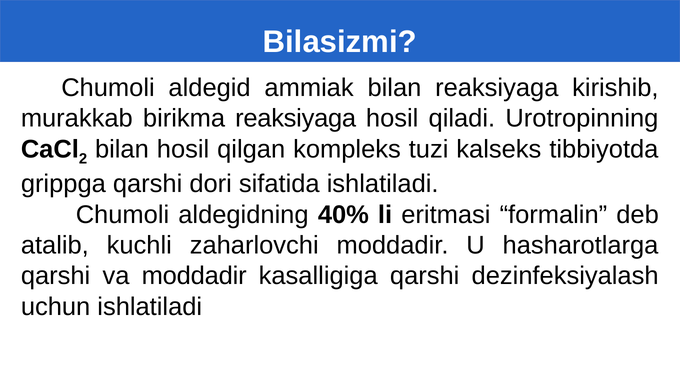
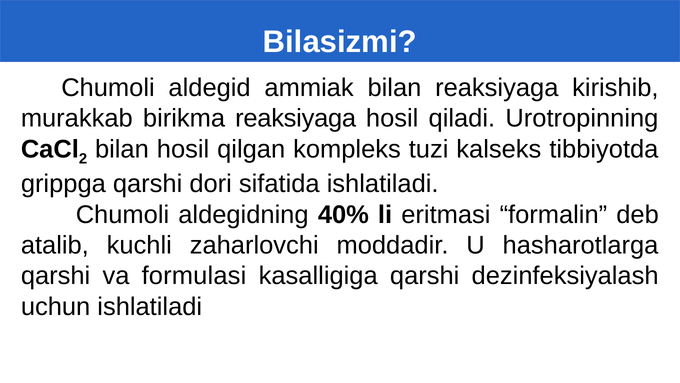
va moddadir: moddadir -> formulasi (194, 276)
